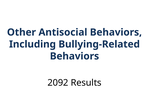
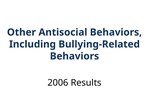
2092: 2092 -> 2006 (58, 83)
